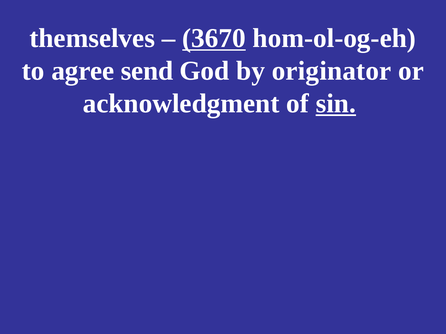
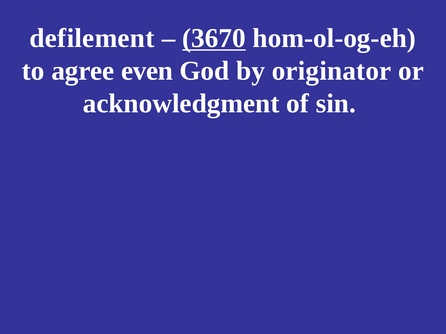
themselves: themselves -> defilement (92, 38)
send: send -> even (147, 71)
sin underline: present -> none (336, 104)
